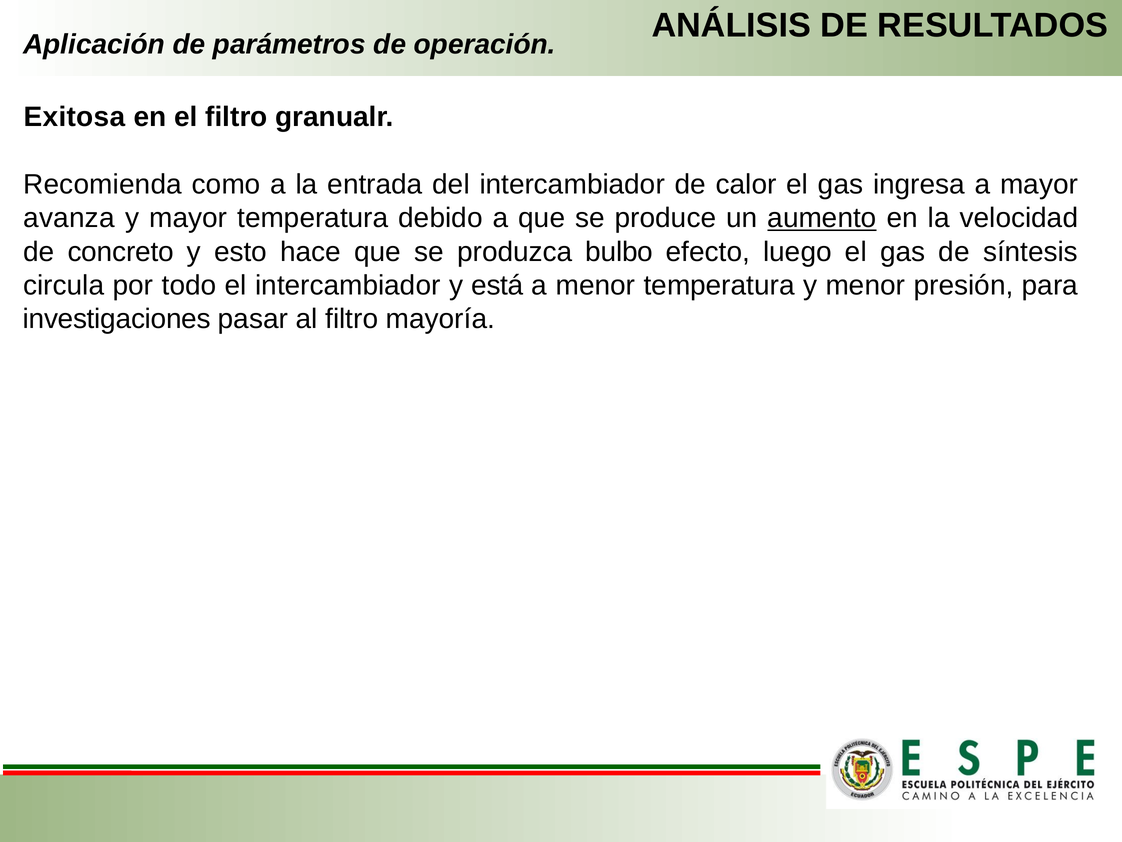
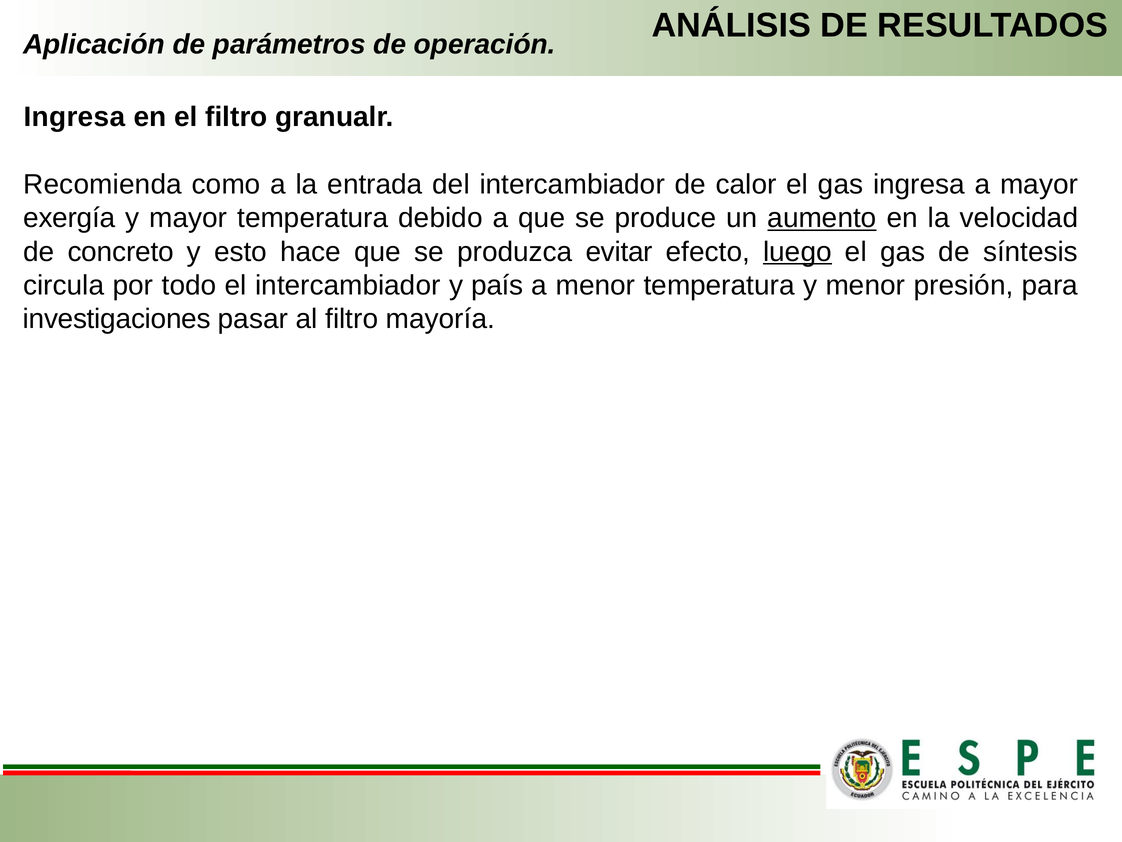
Exitosa: Exitosa -> Ingresa (74, 117)
avanza: avanza -> exergía (69, 218)
bulbo: bulbo -> evitar (619, 252)
luego underline: none -> present (797, 252)
está: está -> país (497, 285)
